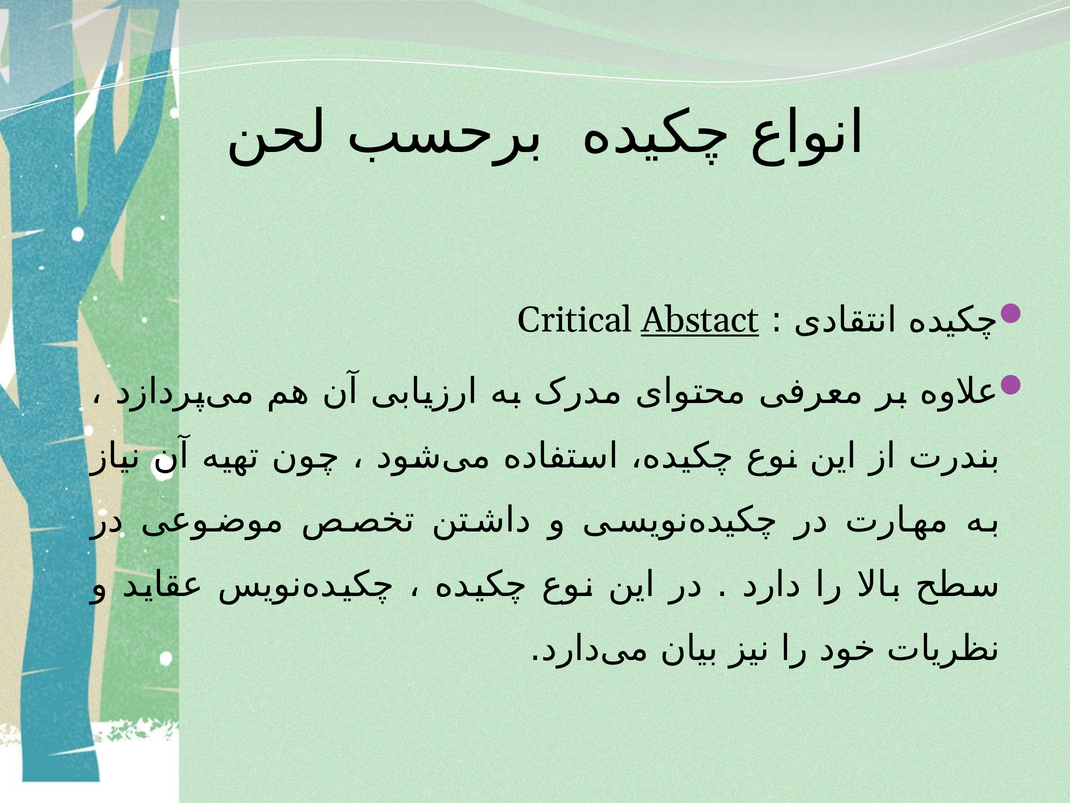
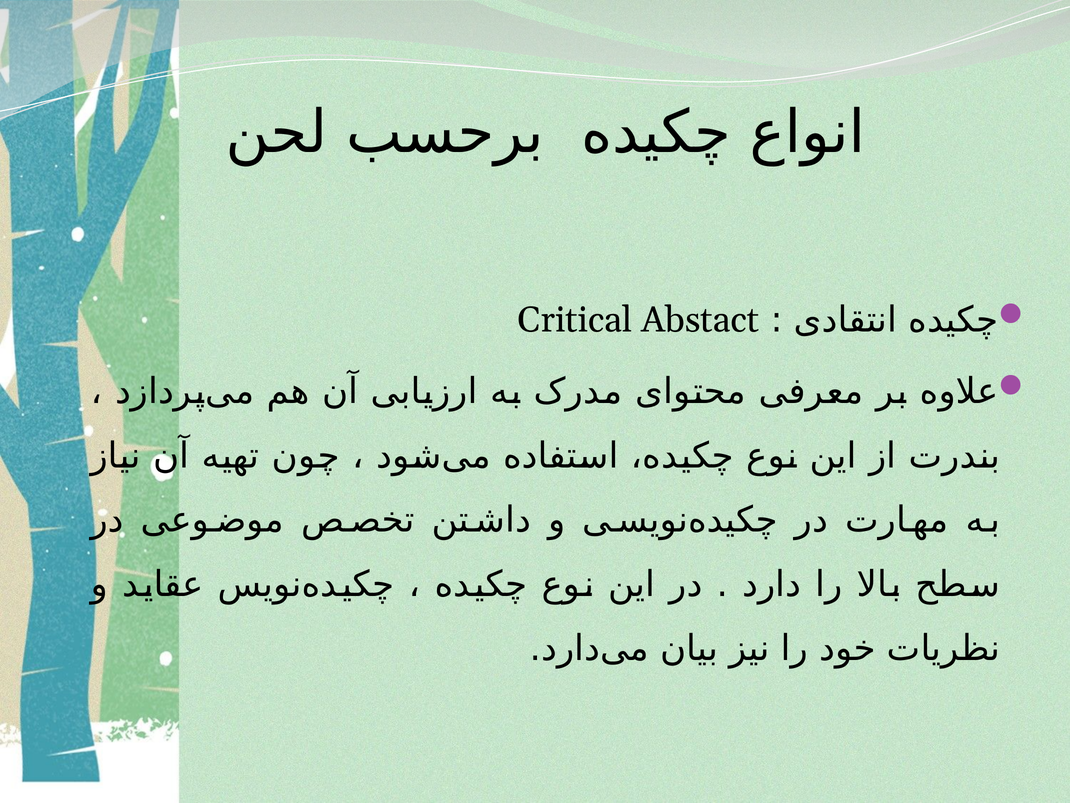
Abstact underline: present -> none (700, 320)
